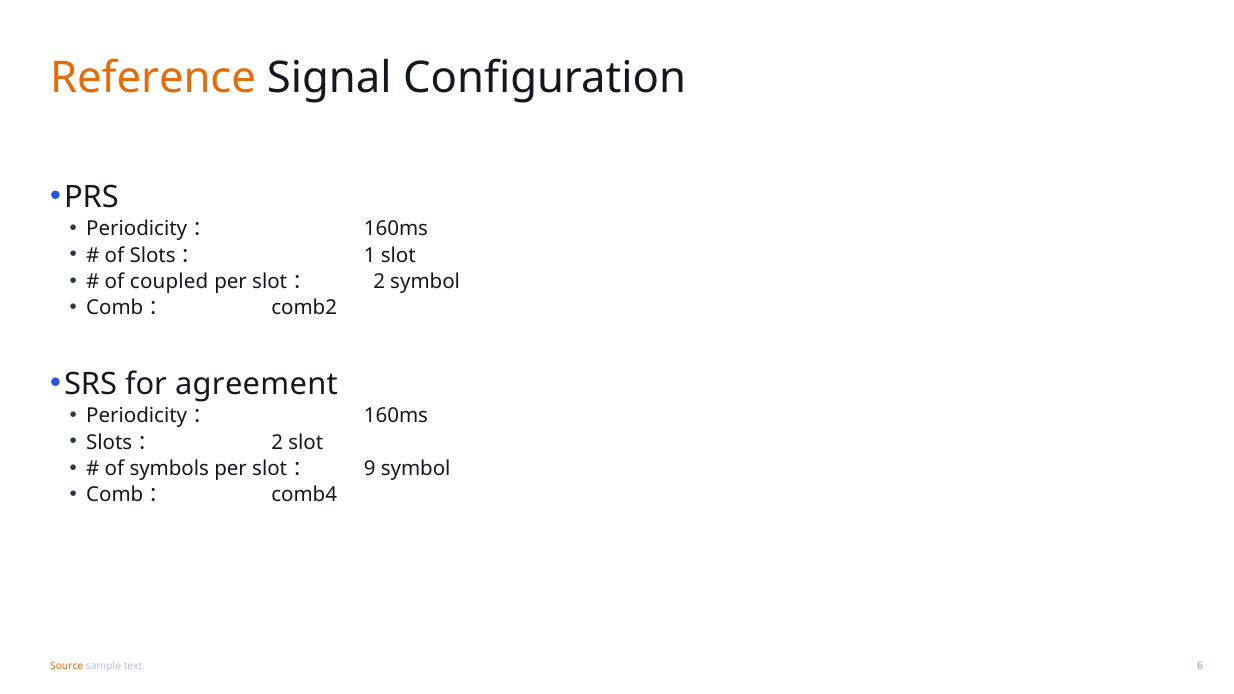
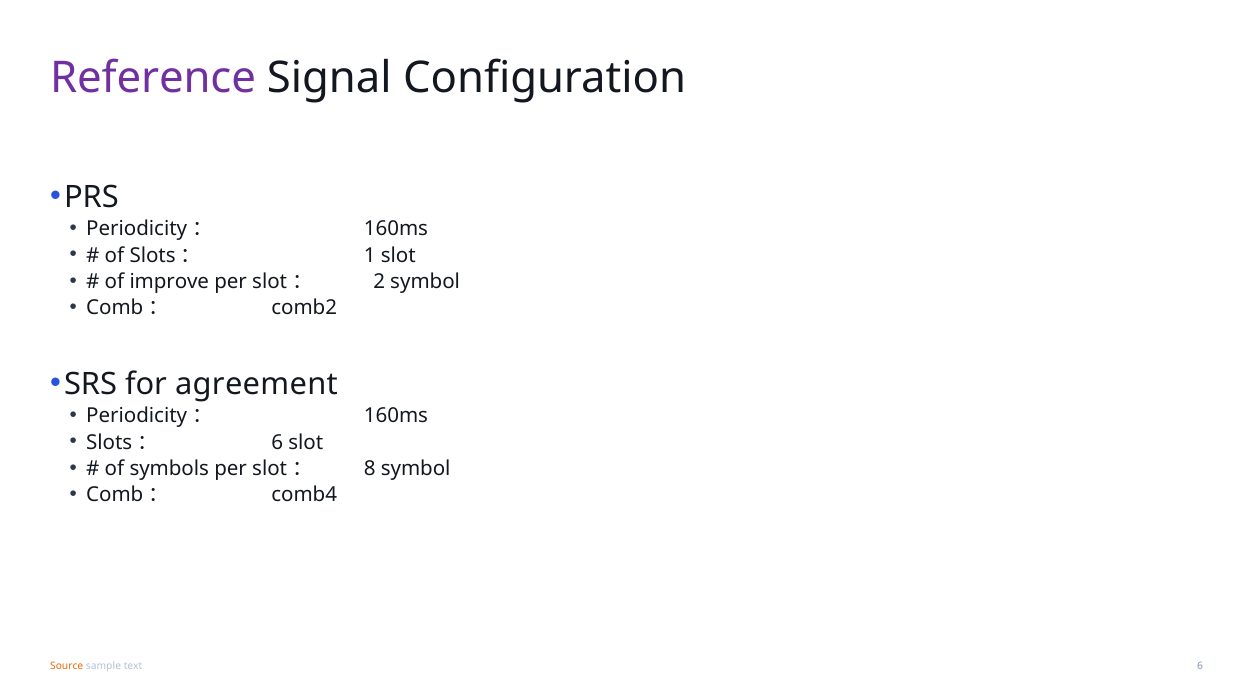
Reference colour: orange -> purple (153, 78)
coupled: coupled -> improve (169, 282)
Slots： 2: 2 -> 6 (277, 442)
9: 9 -> 8 (370, 469)
